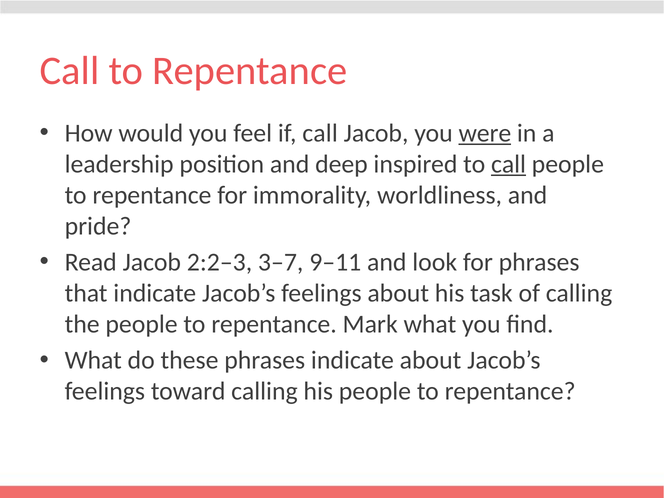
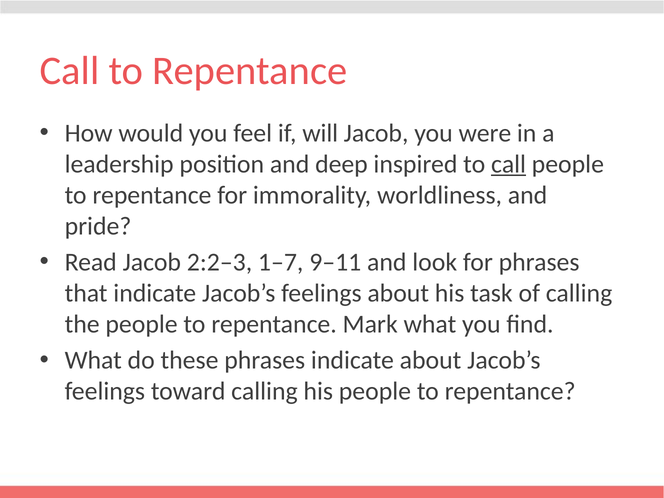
if call: call -> will (320, 133)
were underline: present -> none (485, 133)
3–7: 3–7 -> 1–7 (281, 262)
